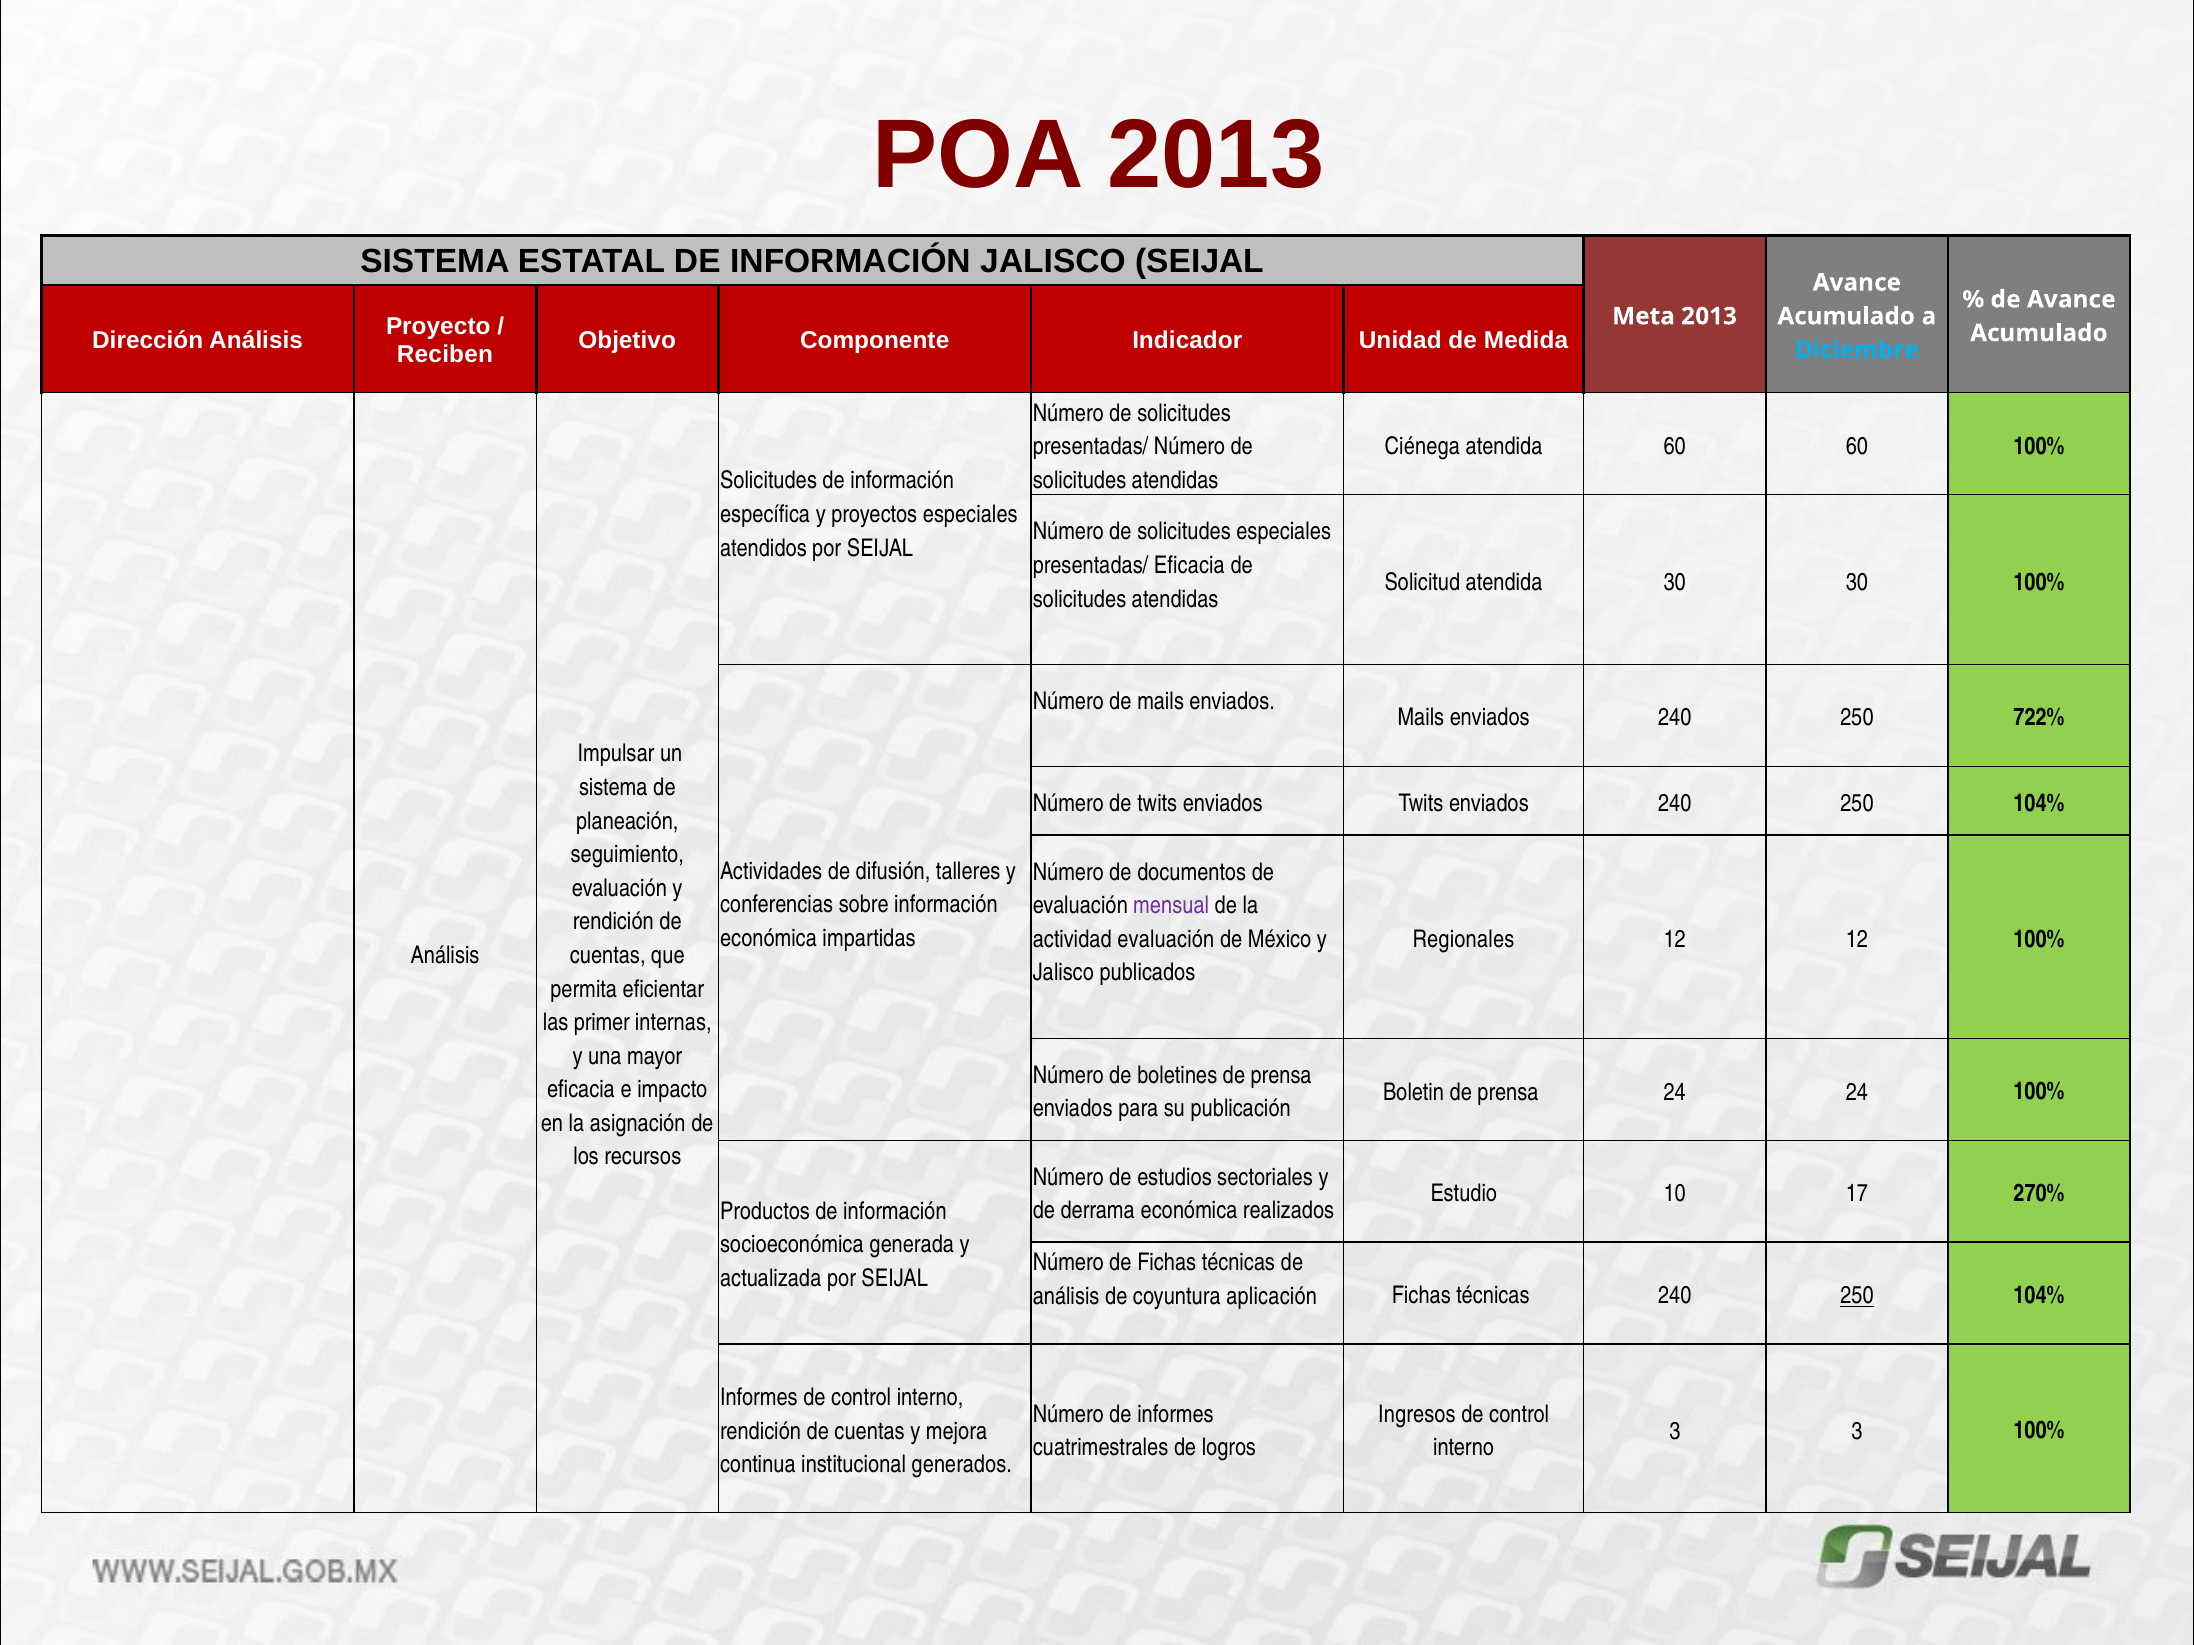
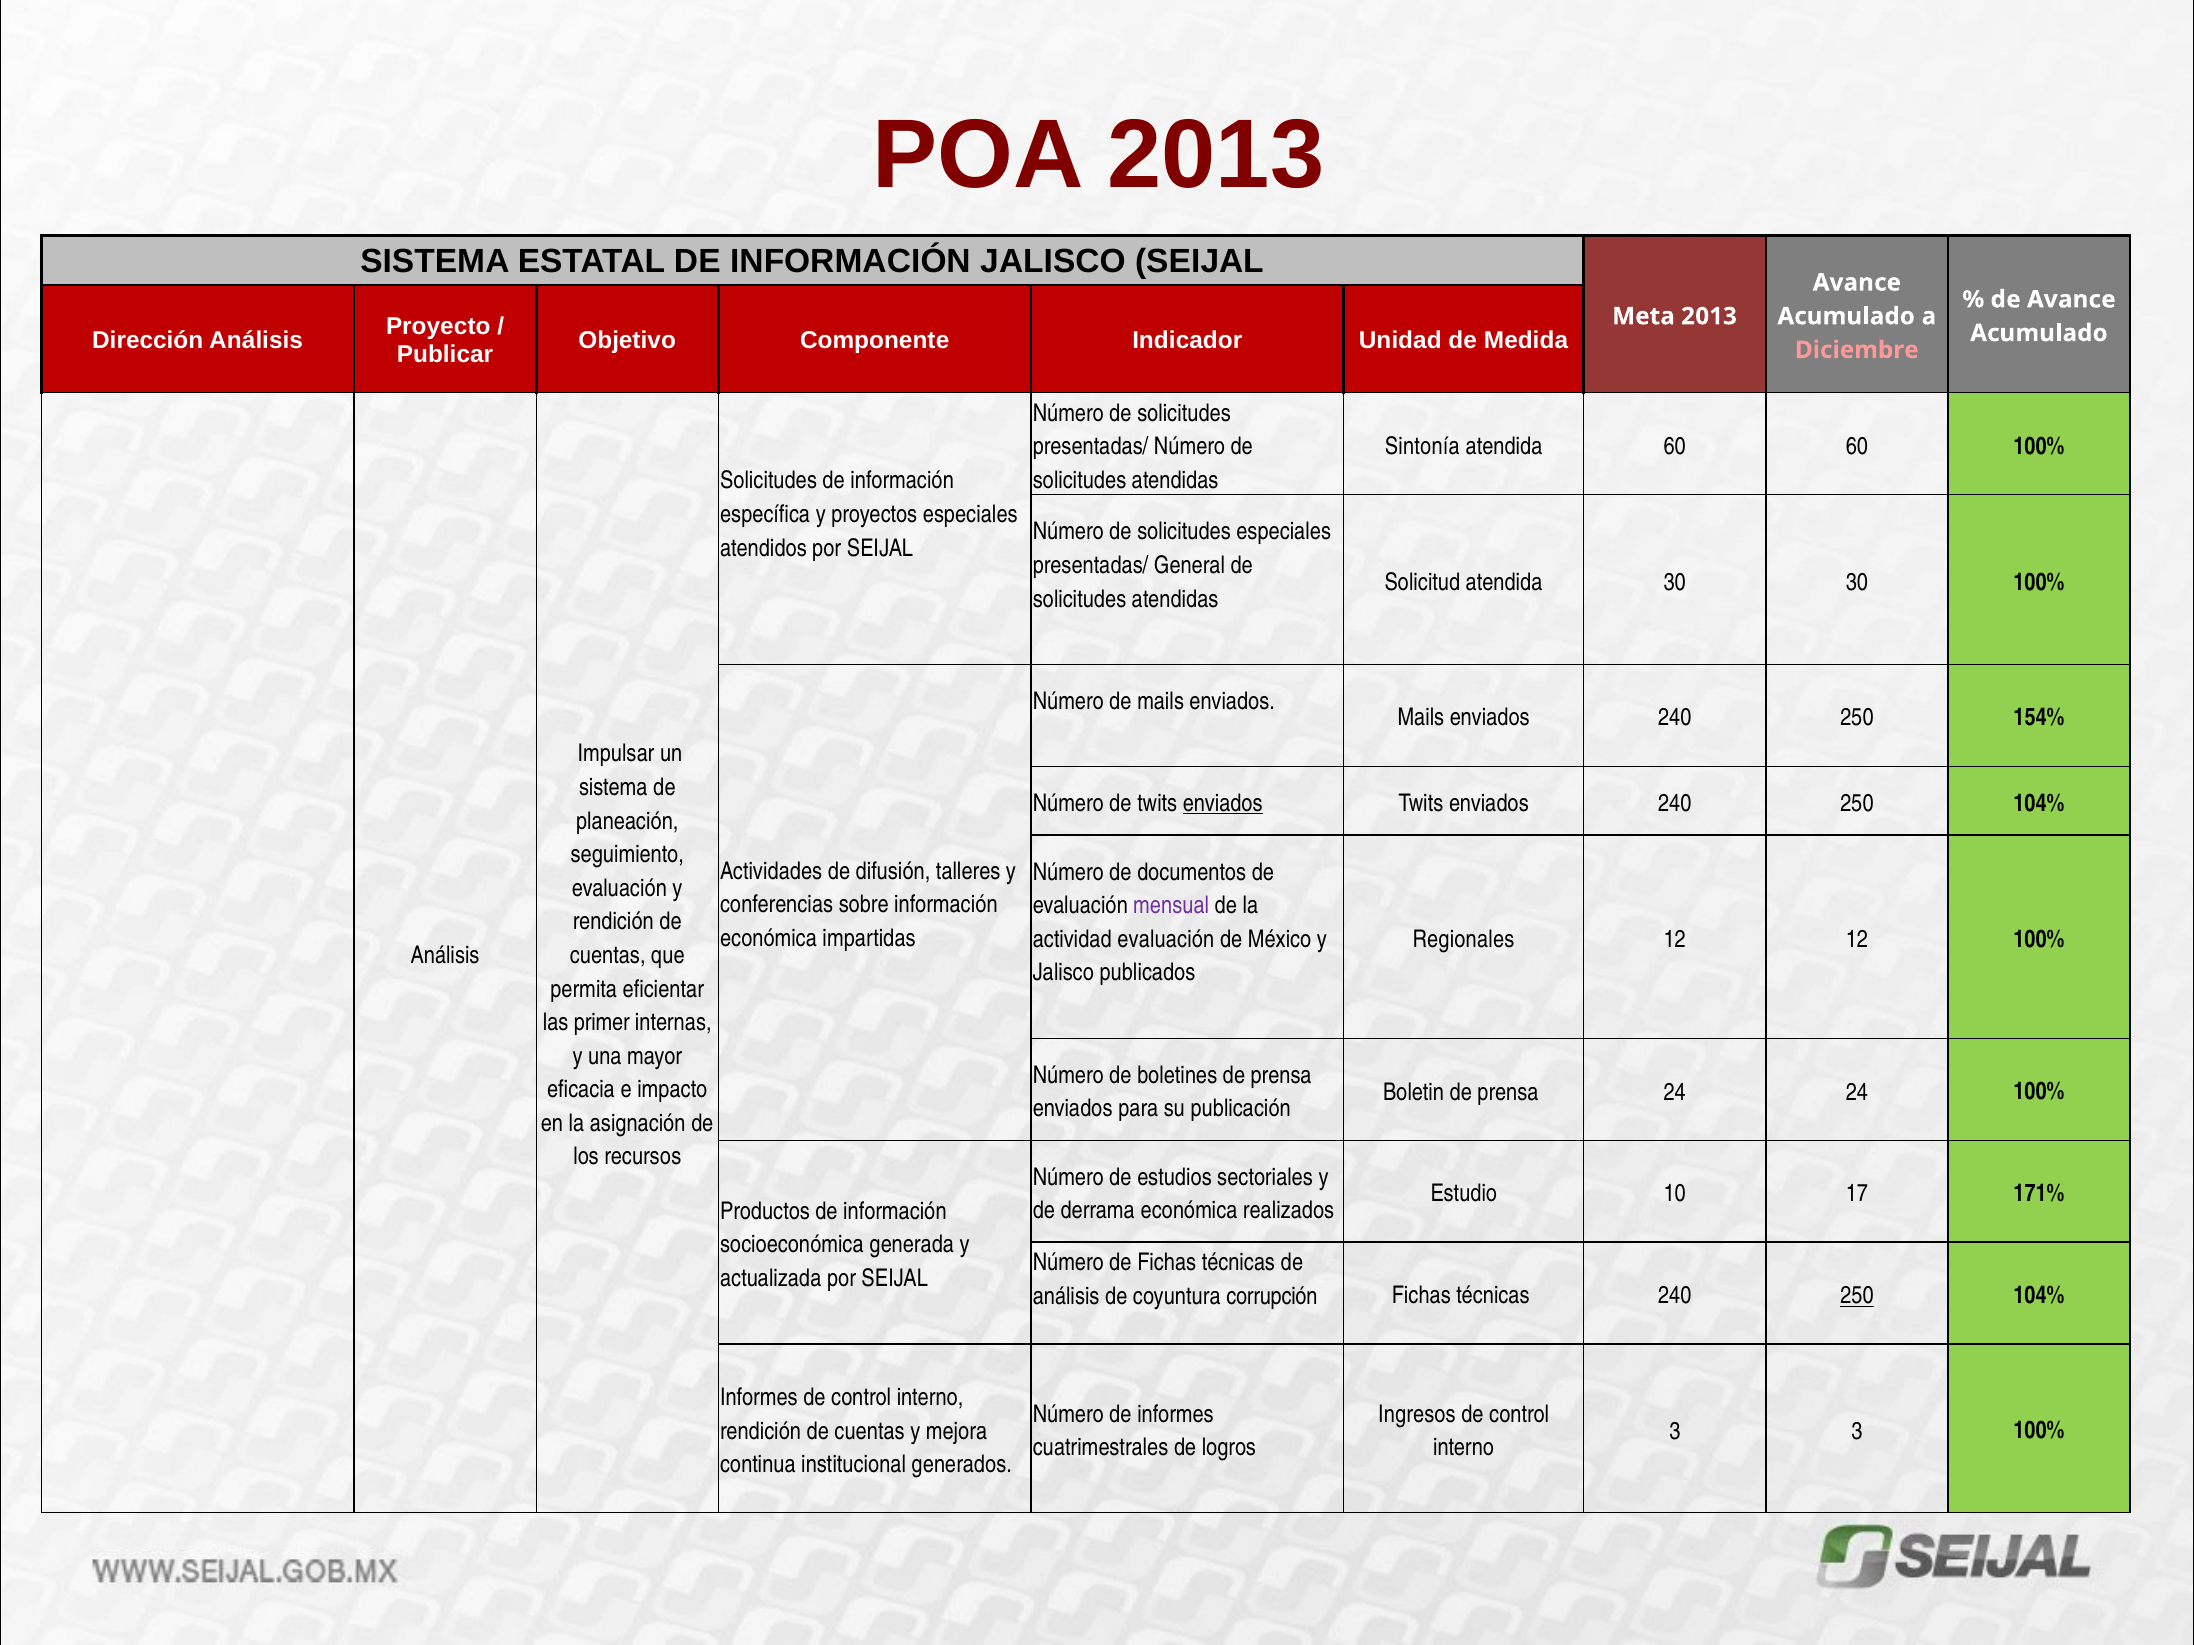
Reciben: Reciben -> Publicar (445, 354)
Diciembre colour: light blue -> pink (1857, 350)
Ciénega: Ciénega -> Sintonía (1422, 447)
presentadas/ Eficacia: Eficacia -> General (1189, 566)
722%: 722% -> 154% (2039, 718)
enviados underline: none -> present (1223, 803)
270%: 270% -> 171% (2039, 1194)
aplicación: aplicación -> corrupción (1272, 1297)
